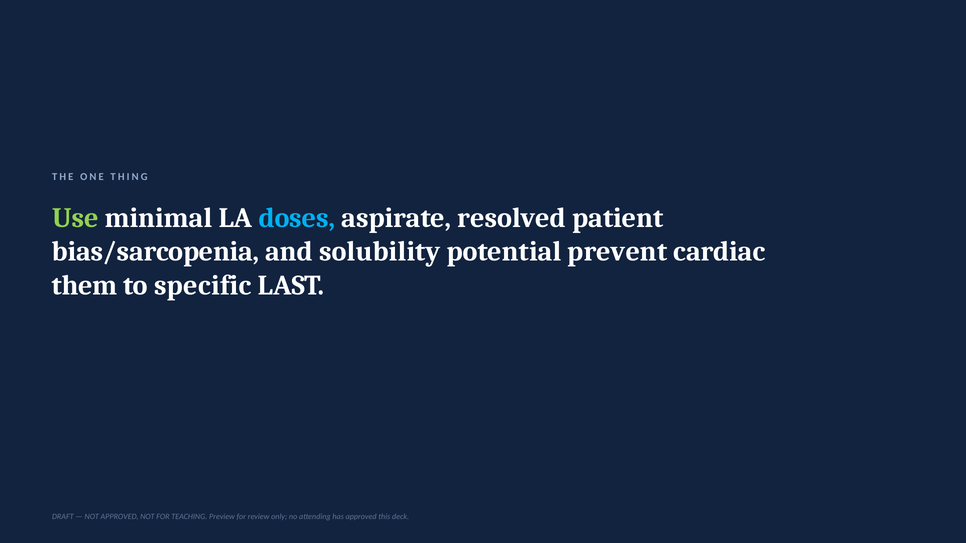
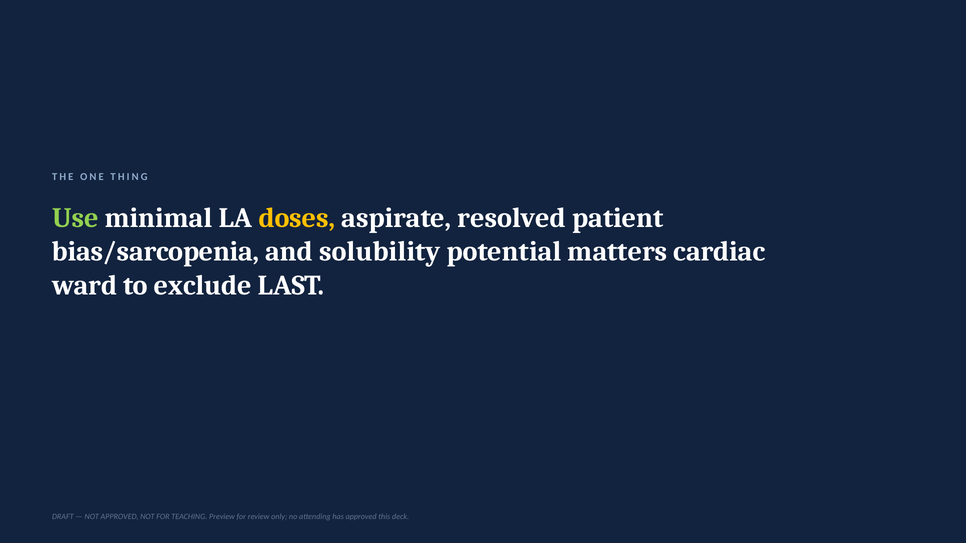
doses colour: light blue -> yellow (297, 218)
prevent: prevent -> matters (617, 252)
them: them -> ward (85, 286)
specific: specific -> exclude (203, 286)
